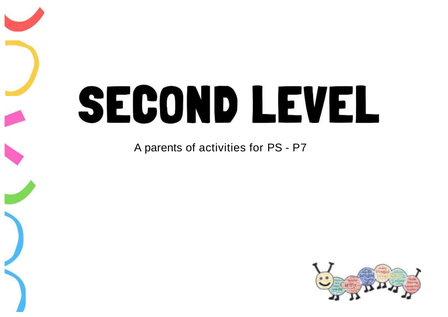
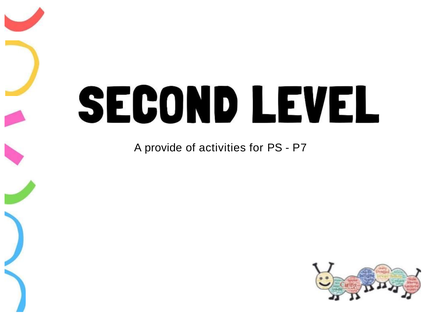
parents: parents -> provide (163, 148)
